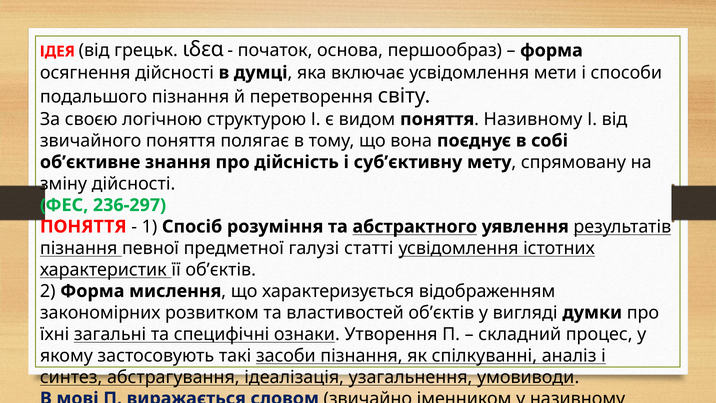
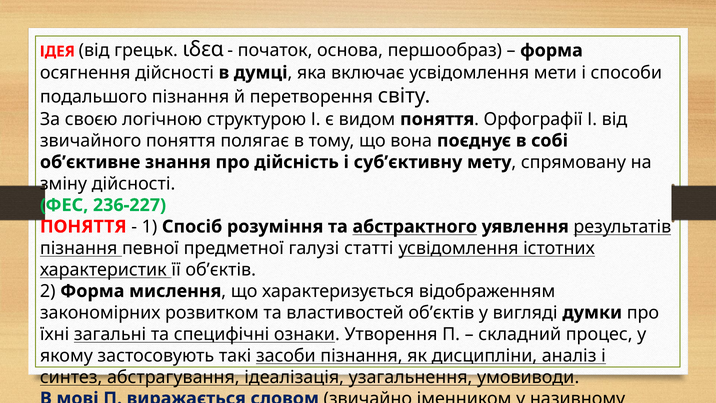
Називному: Називному -> Орфографії (533, 119)
236-297: 236-297 -> 236-227 (130, 205)
спілкуванні: спілкуванні -> дисципліни (484, 355)
